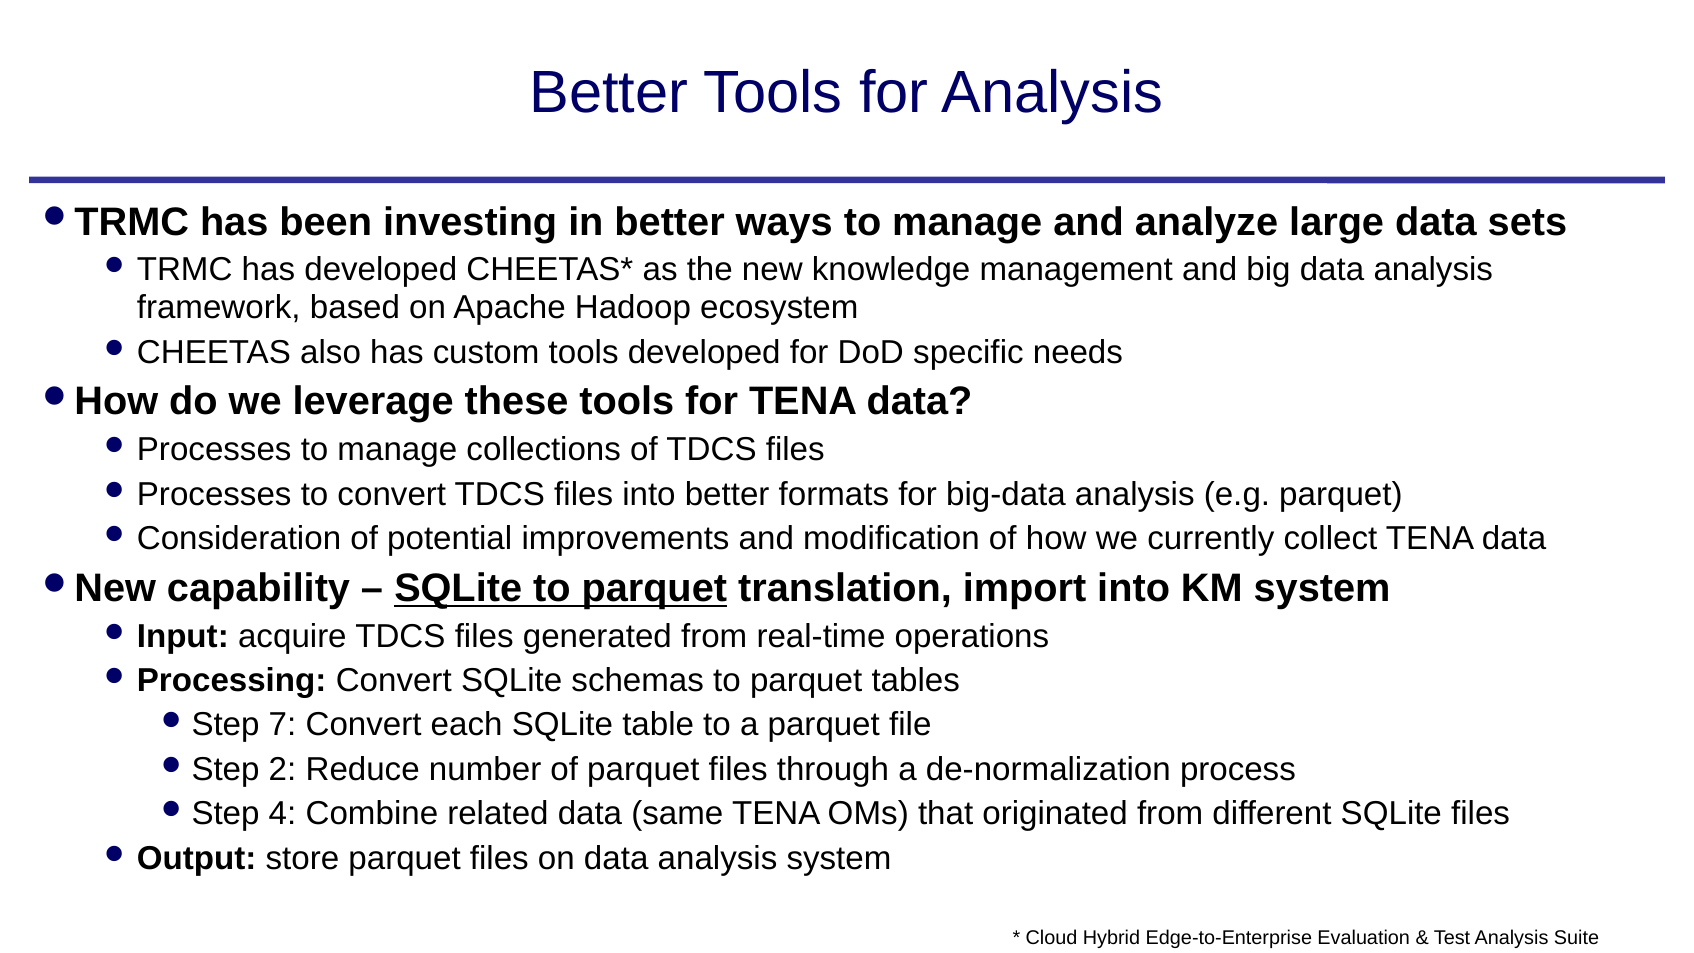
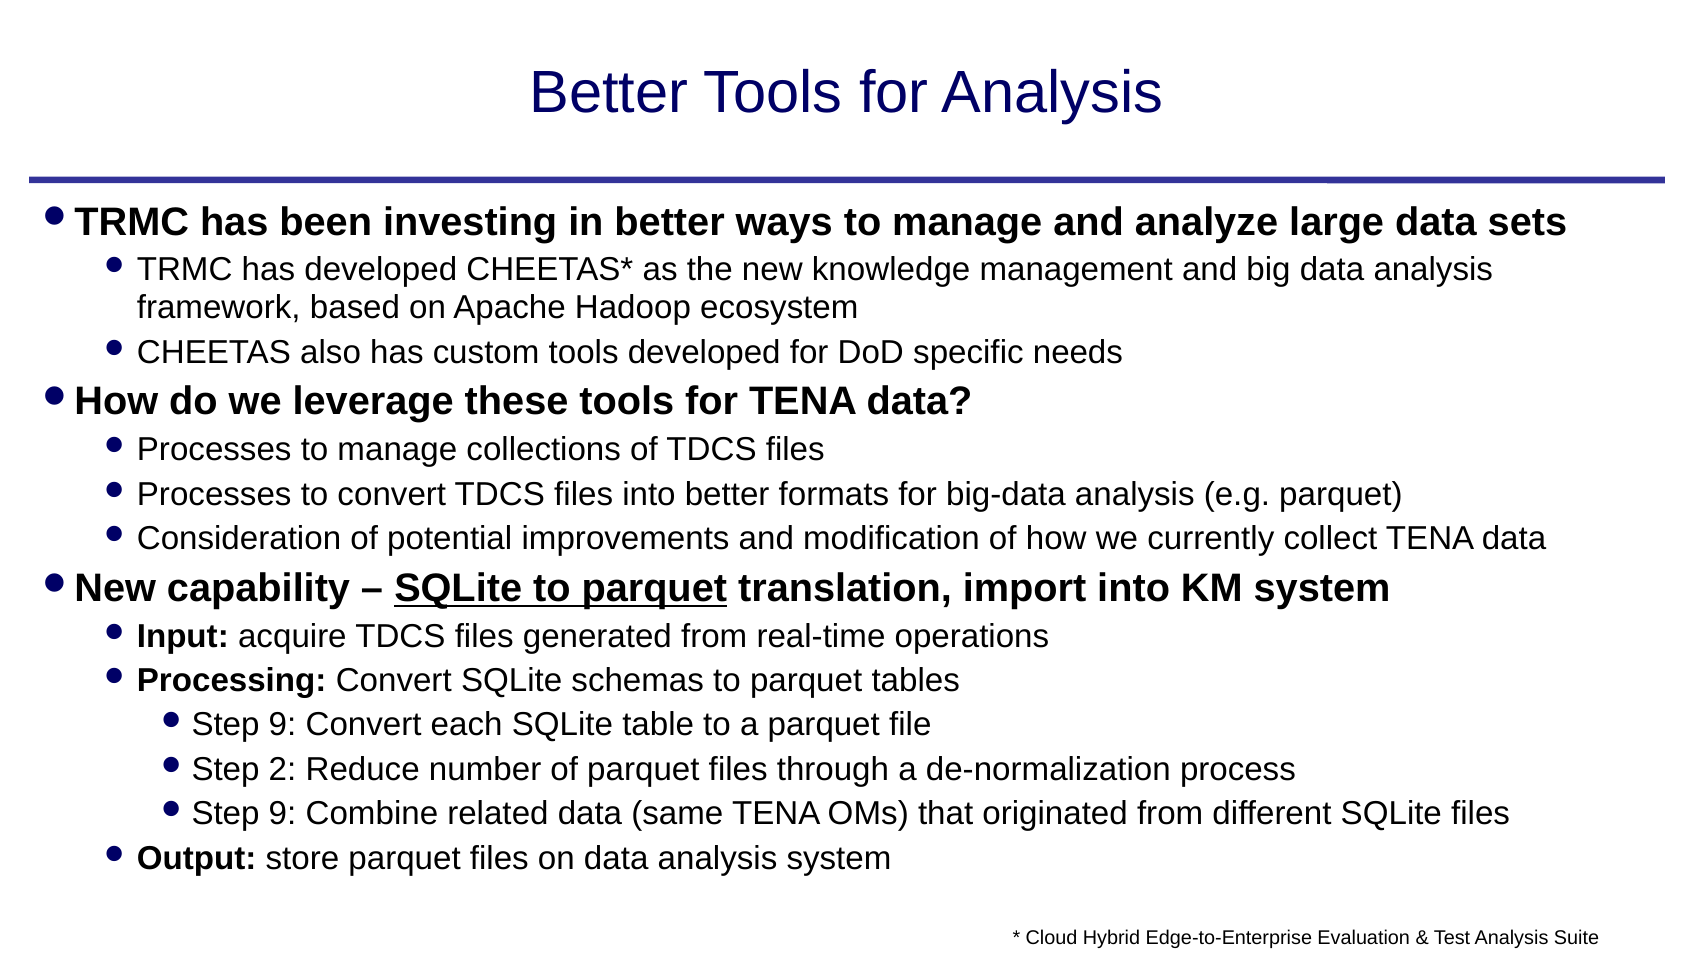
7: 7 -> 9 (282, 725)
4: 4 -> 9 (282, 814)
